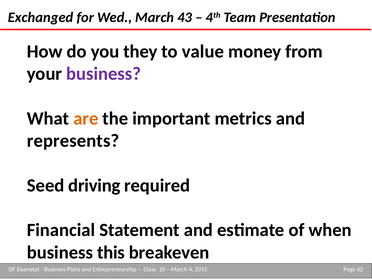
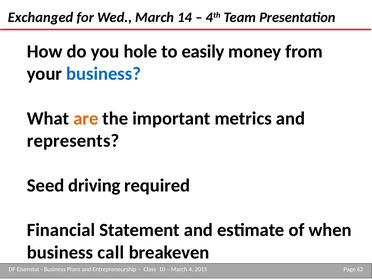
43: 43 -> 14 (185, 17)
they: they -> hole (140, 51)
value: value -> easily (203, 51)
business colour: purple -> blue (104, 74)
this: this -> call (111, 252)
